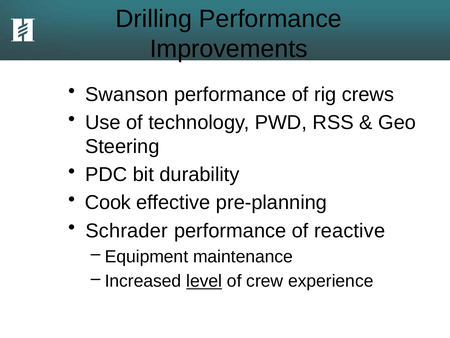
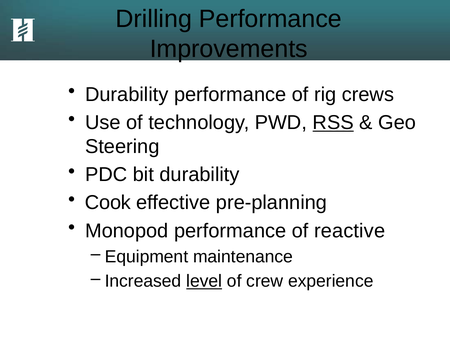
Swanson: Swanson -> Durability (127, 94)
RSS underline: none -> present (333, 122)
Schrader: Schrader -> Monopod (127, 230)
